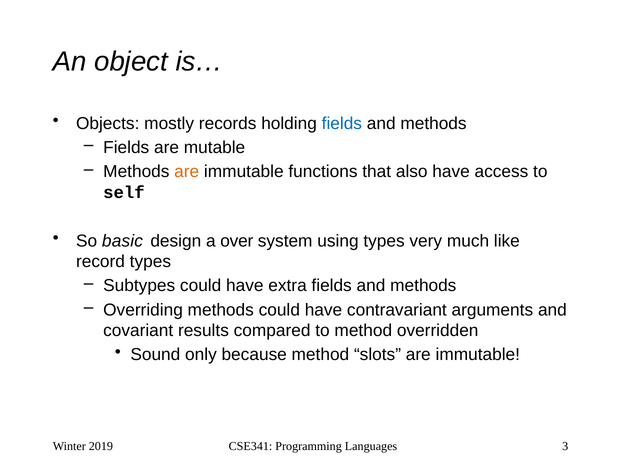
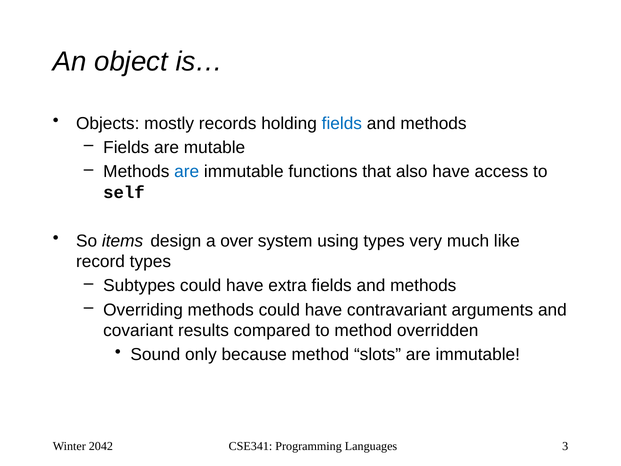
are colour: orange -> blue (187, 172)
basic: basic -> items (123, 241)
2019: 2019 -> 2042 (101, 446)
